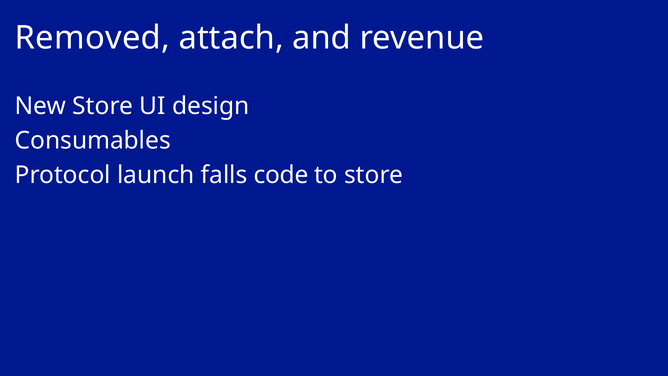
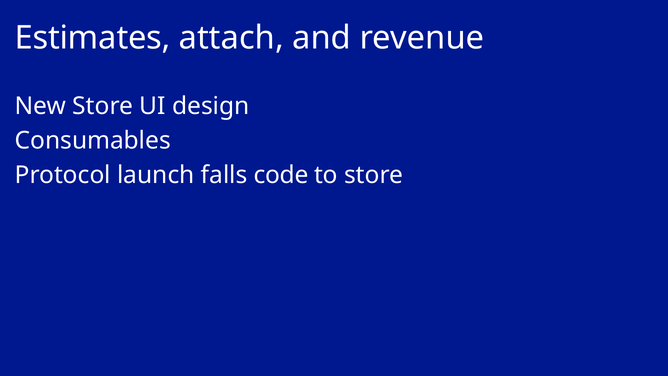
Removed: Removed -> Estimates (93, 38)
